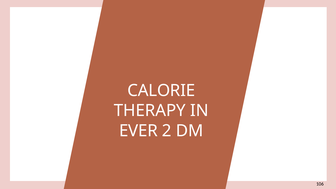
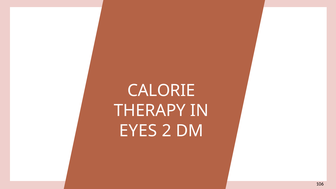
EVER: EVER -> EYES (138, 131)
